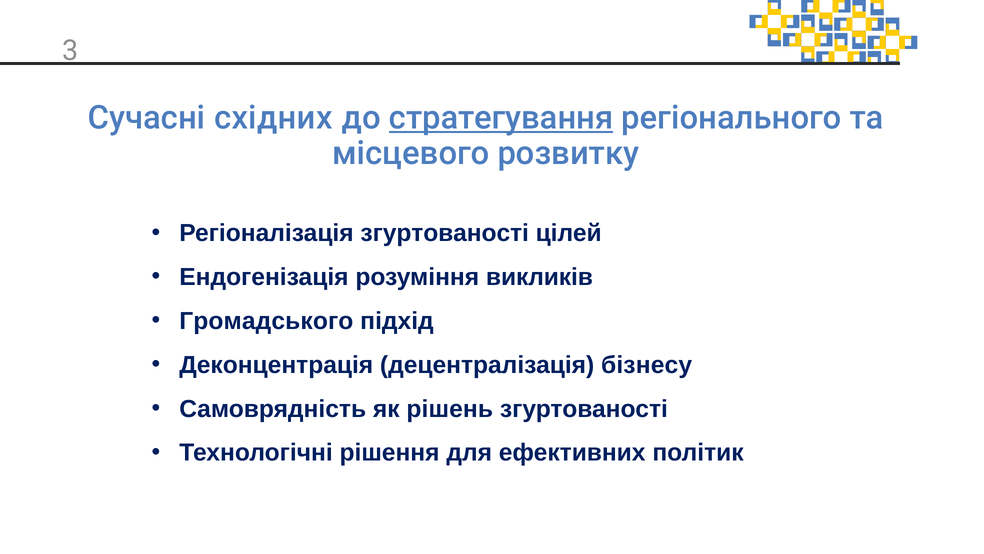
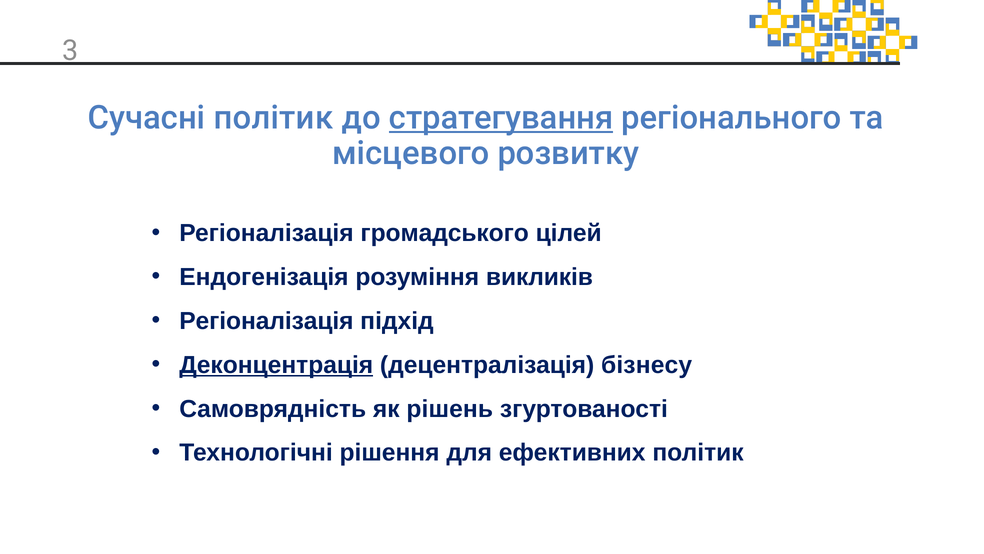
Сучасні східних: східних -> політик (273, 118)
Регіоналізація згуртованості: згуртованості -> громадського (445, 233)
Громадського: Громадського -> Регіоналізація (266, 321)
Деконцентрація underline: none -> present (276, 365)
